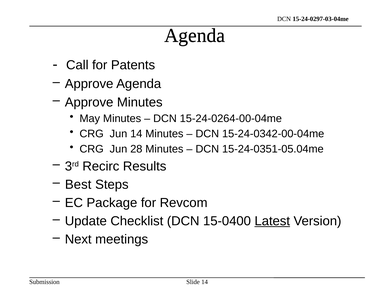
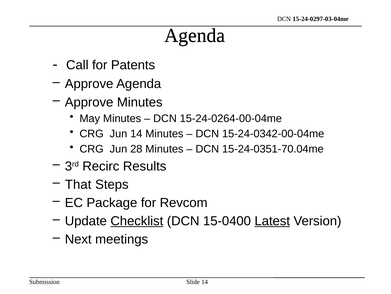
15-24-0351-05.04me: 15-24-0351-05.04me -> 15-24-0351-70.04me (273, 149)
Best: Best -> That (78, 184)
Checklist underline: none -> present (137, 221)
